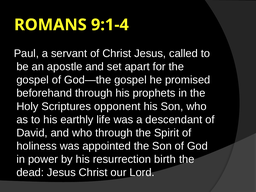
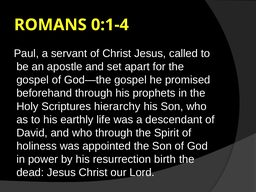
9:1-4: 9:1-4 -> 0:1-4 (110, 25)
opponent: opponent -> hierarchy (117, 106)
